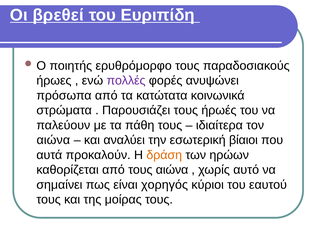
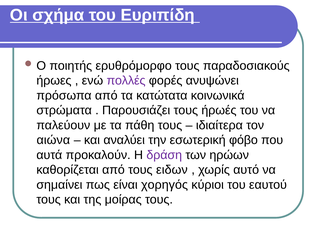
βρεθεί: βρεθεί -> σχήμα (58, 15)
βίαιοι: βίαιοι -> φόβο (243, 140)
δράση colour: orange -> purple (164, 155)
τους αιώνα: αιώνα -> ειδων (172, 170)
